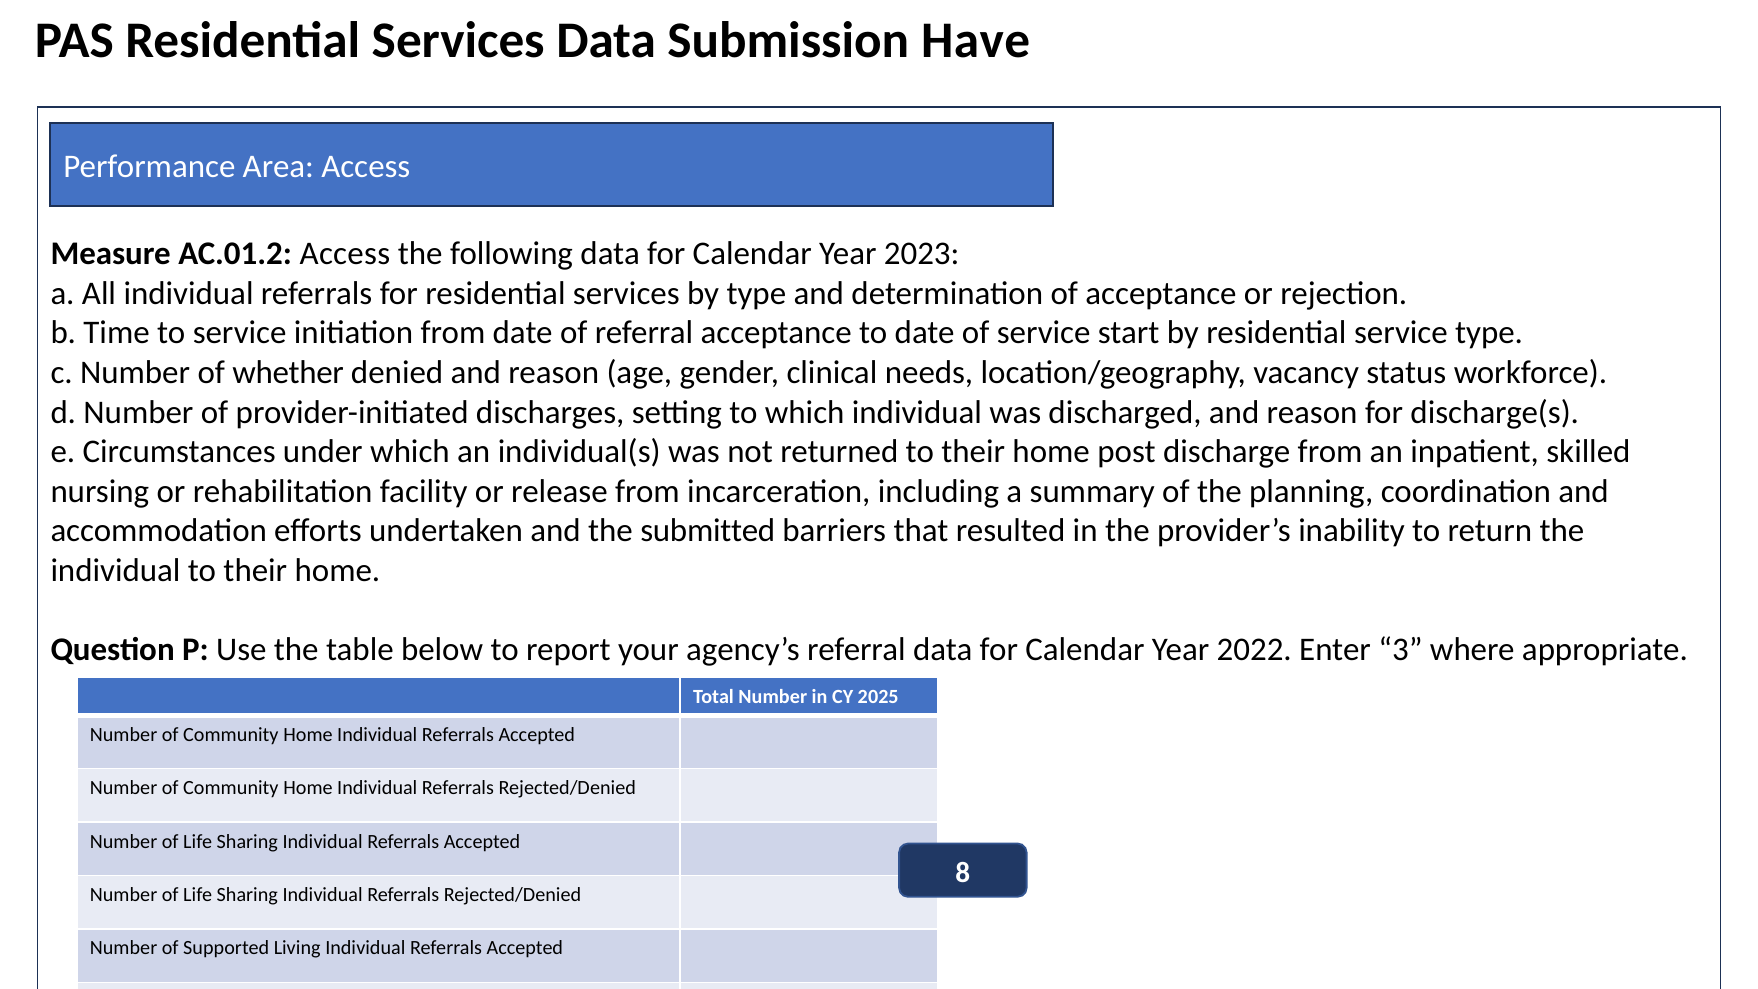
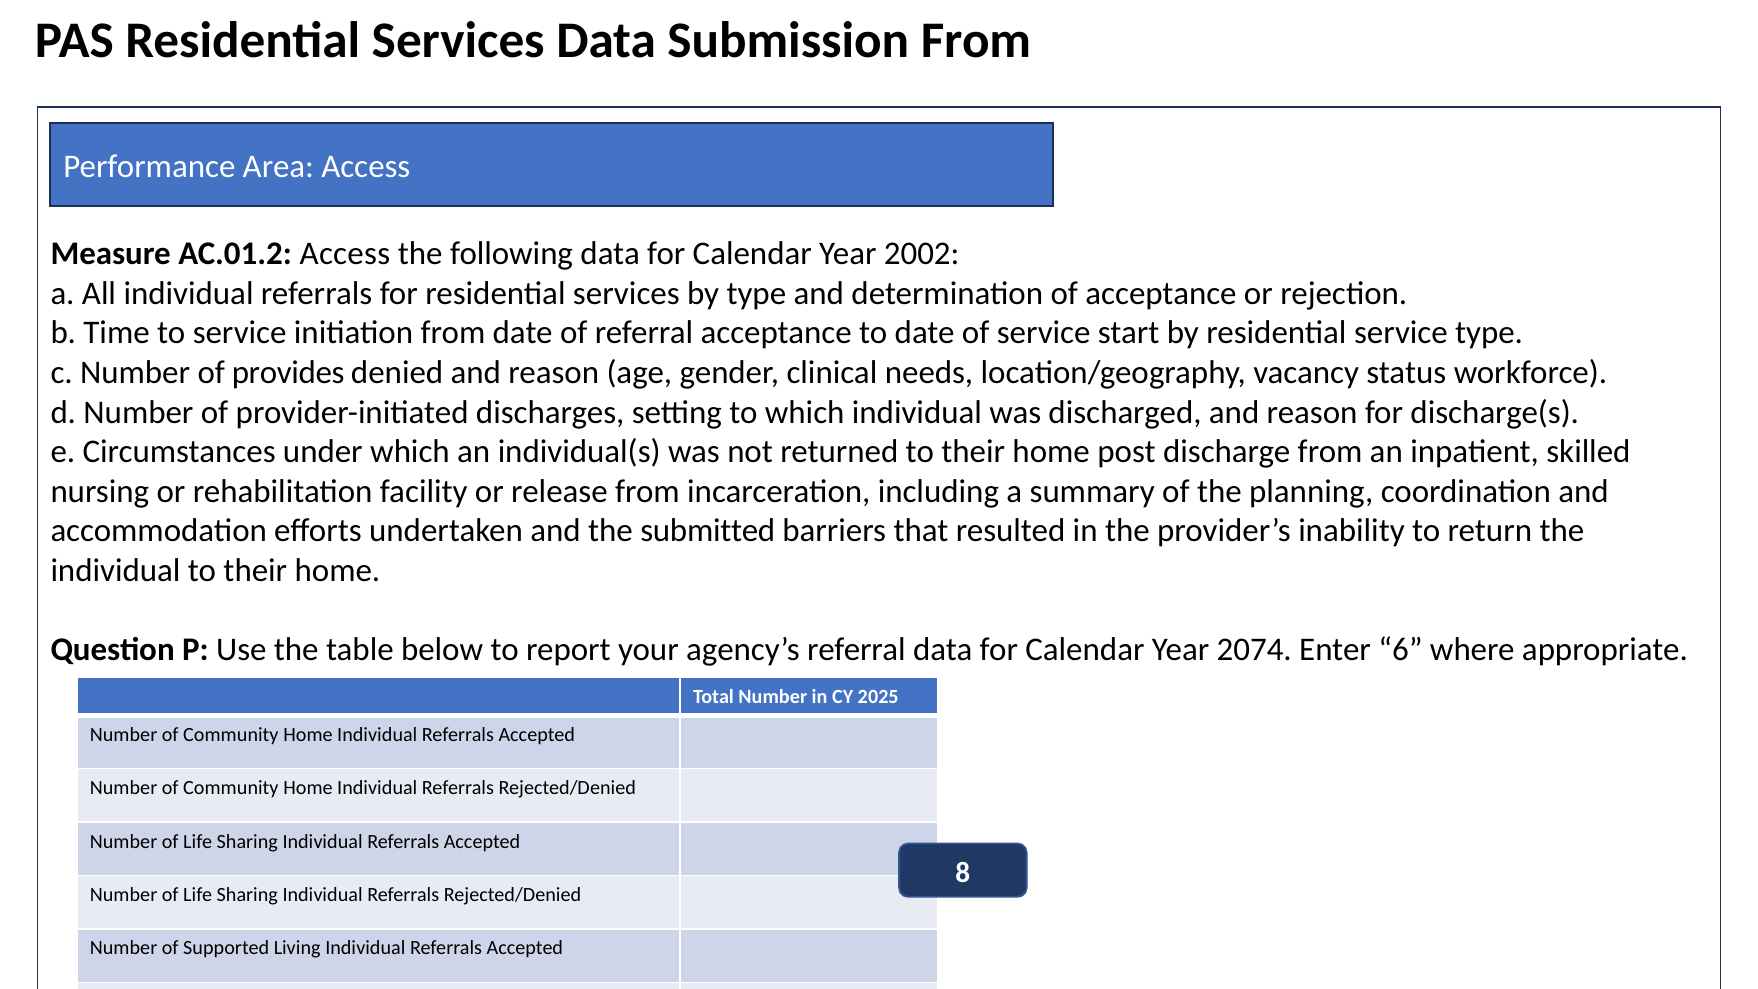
Submission Have: Have -> From (976, 40)
2023: 2023 -> 2002 (922, 254)
whether: whether -> provides (288, 373)
2022: 2022 -> 2074 (1254, 649)
3: 3 -> 6 (1400, 649)
